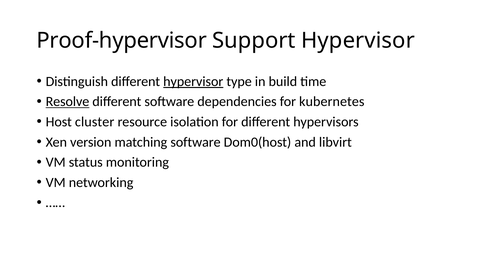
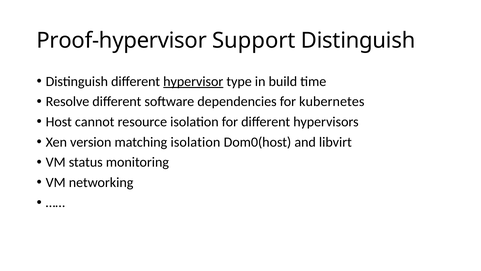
Support Hypervisor: Hypervisor -> Distinguish (358, 40)
Resolve underline: present -> none (67, 101)
cluster: cluster -> cannot (95, 122)
matching software: software -> isolation (195, 142)
